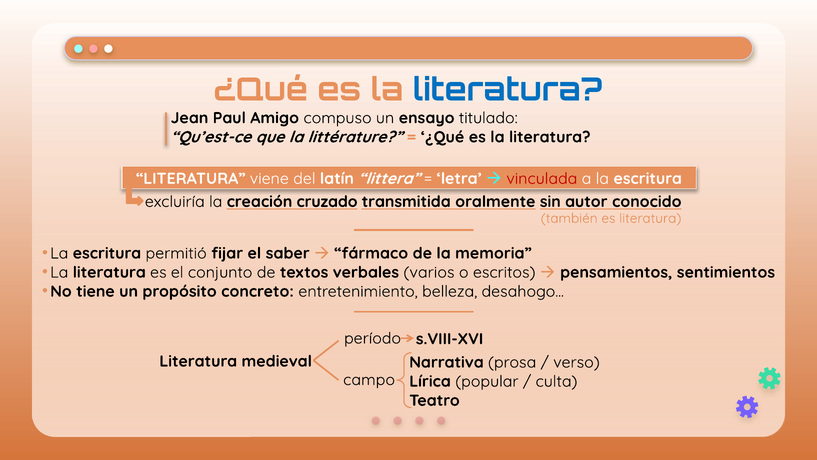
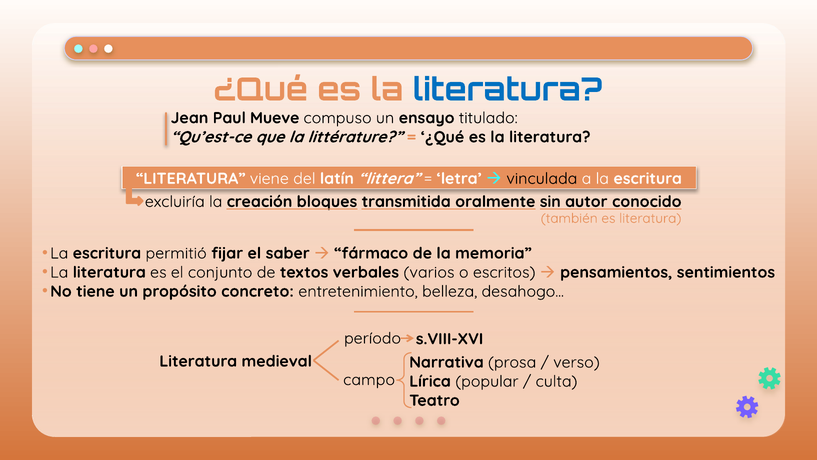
Amigo: Amigo -> Mueve (275, 118)
vinculada colour: red -> black (542, 178)
cruzado: cruzado -> bloques (327, 201)
